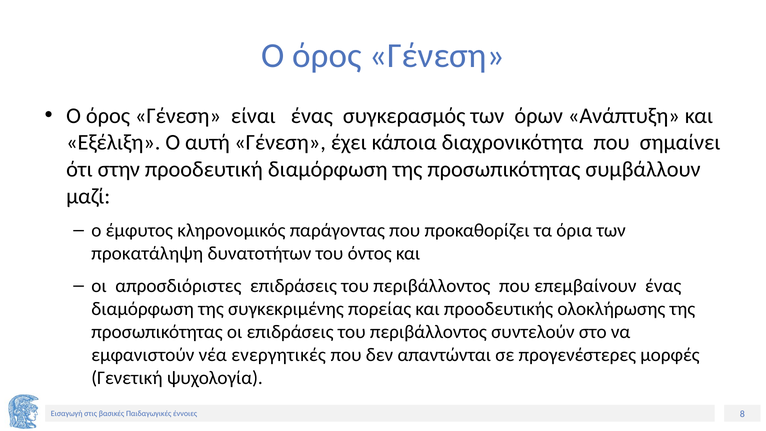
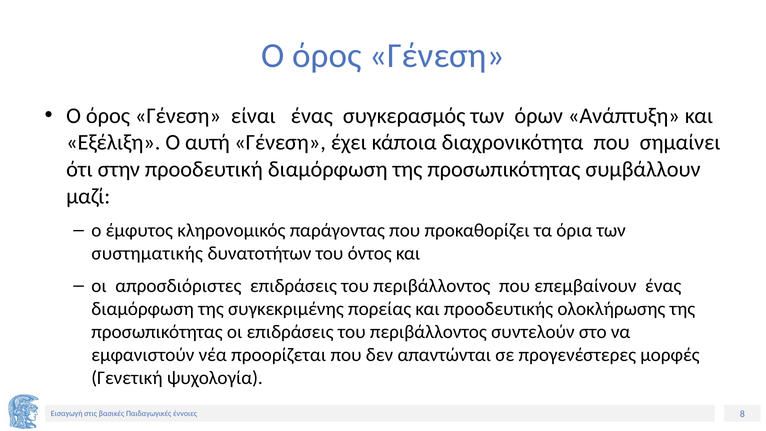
προκατάληψη: προκατάληψη -> συστηματικής (147, 253)
ενεργητικές: ενεργητικές -> προορίζεται (279, 355)
